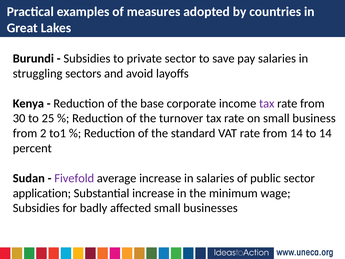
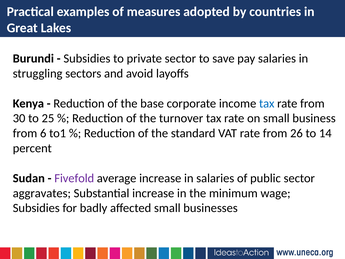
tax colour: purple -> blue (267, 103)
2: 2 -> 6 (43, 133)
from 14: 14 -> 26 (296, 133)
application: application -> aggravates (42, 193)
